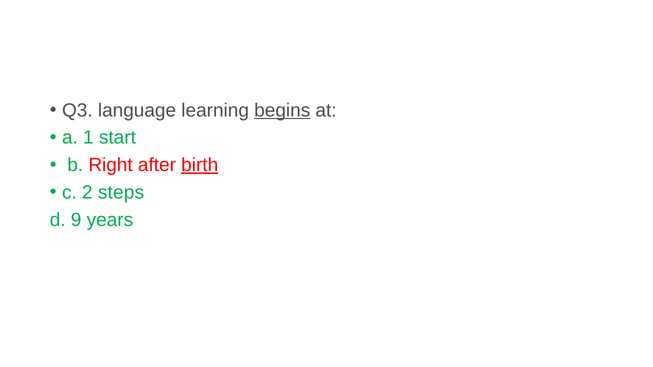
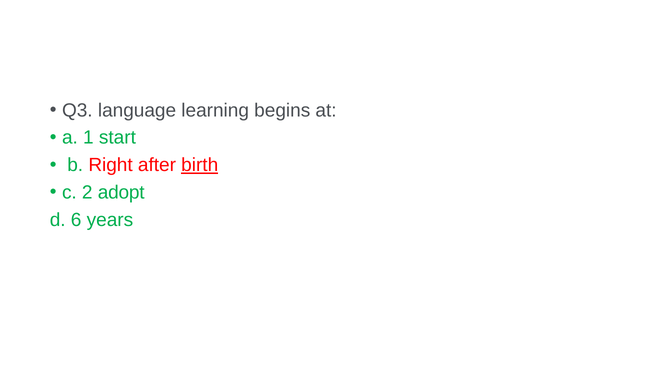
begins underline: present -> none (282, 110)
steps: steps -> adopt (121, 193)
9: 9 -> 6 (76, 220)
